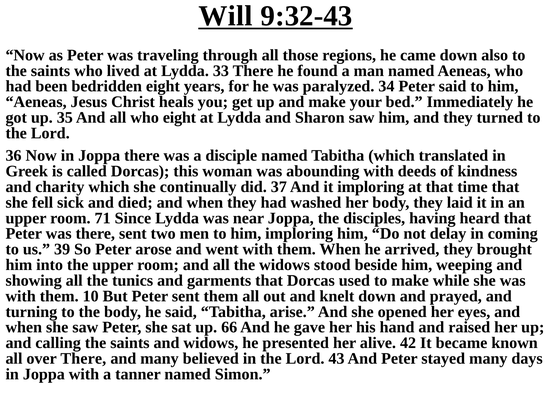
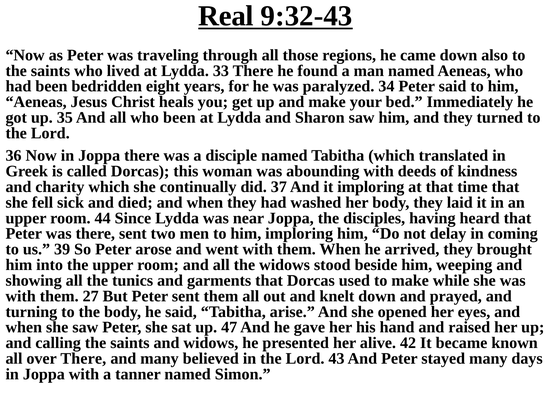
Will: Will -> Real (226, 16)
who eight: eight -> been (179, 118)
71: 71 -> 44 (103, 218)
10: 10 -> 27 (91, 296)
66: 66 -> 47 (229, 328)
